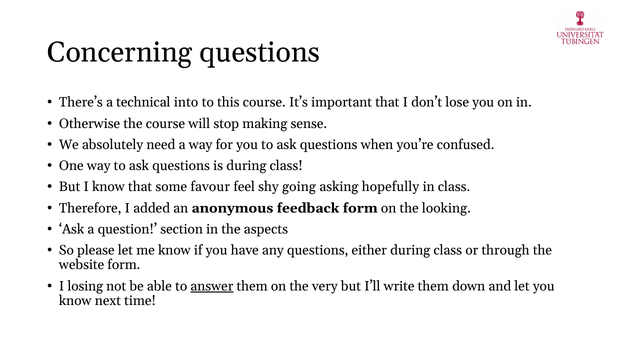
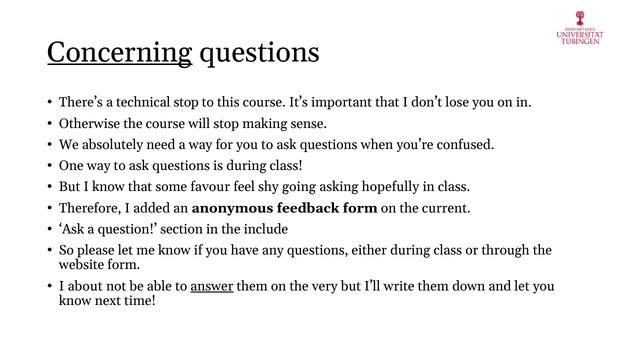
Concerning underline: none -> present (120, 52)
technical into: into -> stop (186, 103)
looking: looking -> current (446, 208)
aspects: aspects -> include (266, 229)
losing: losing -> about (85, 286)
